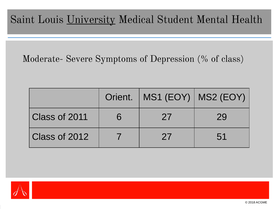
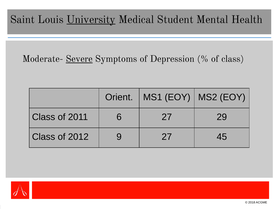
Severe underline: none -> present (79, 59)
7: 7 -> 9 (119, 136)
51: 51 -> 45 (222, 136)
